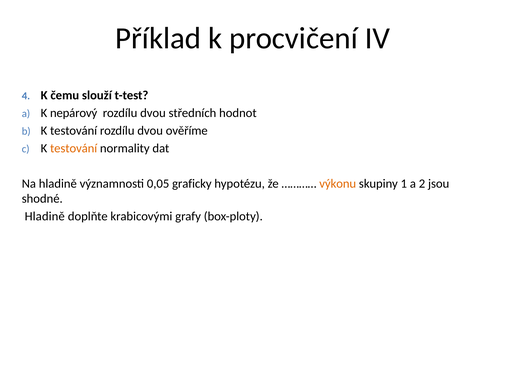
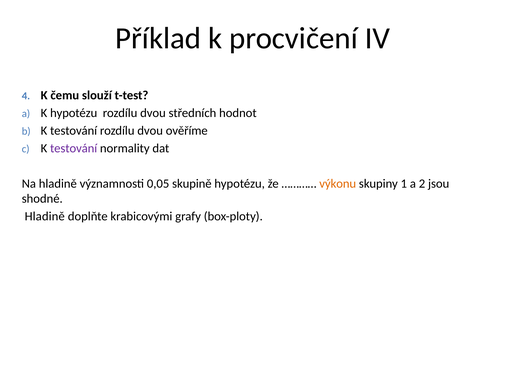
K nepárový: nepárový -> hypotézu (74, 113)
testování colour: orange -> purple (74, 148)
graficky: graficky -> skupině (192, 184)
